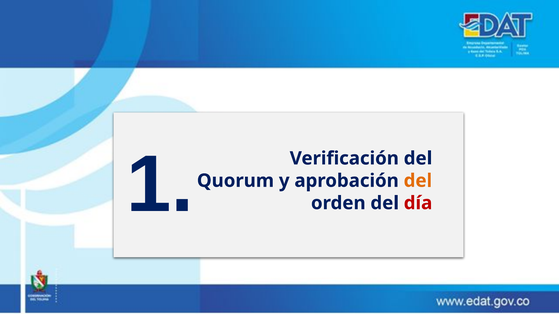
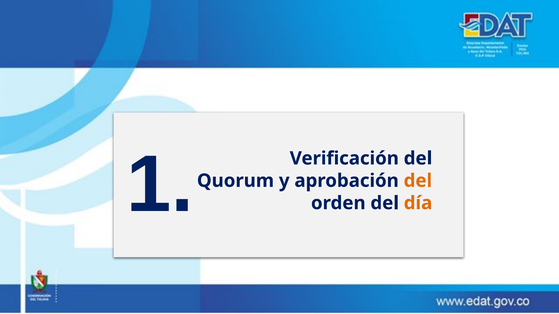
día colour: red -> orange (418, 203)
